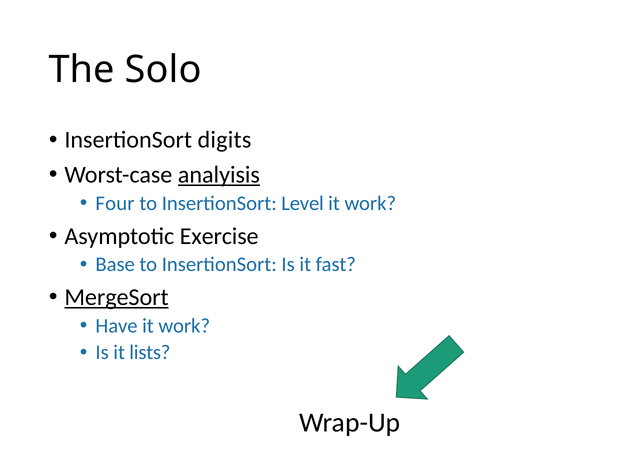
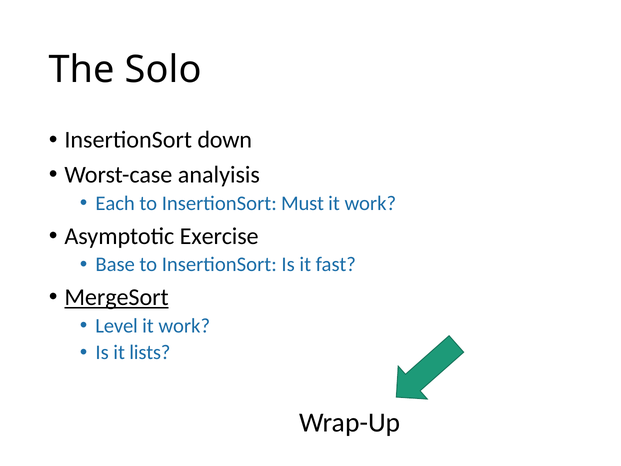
digits: digits -> down (225, 140)
analyisis underline: present -> none (219, 175)
Four: Four -> Each (115, 203)
Level: Level -> Must (303, 203)
Have: Have -> Level (117, 326)
